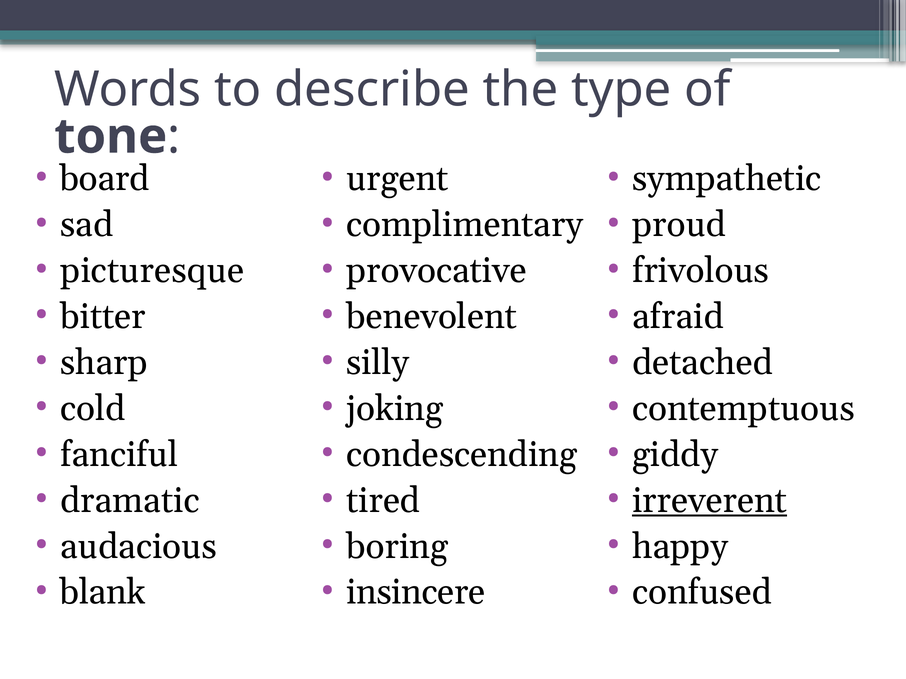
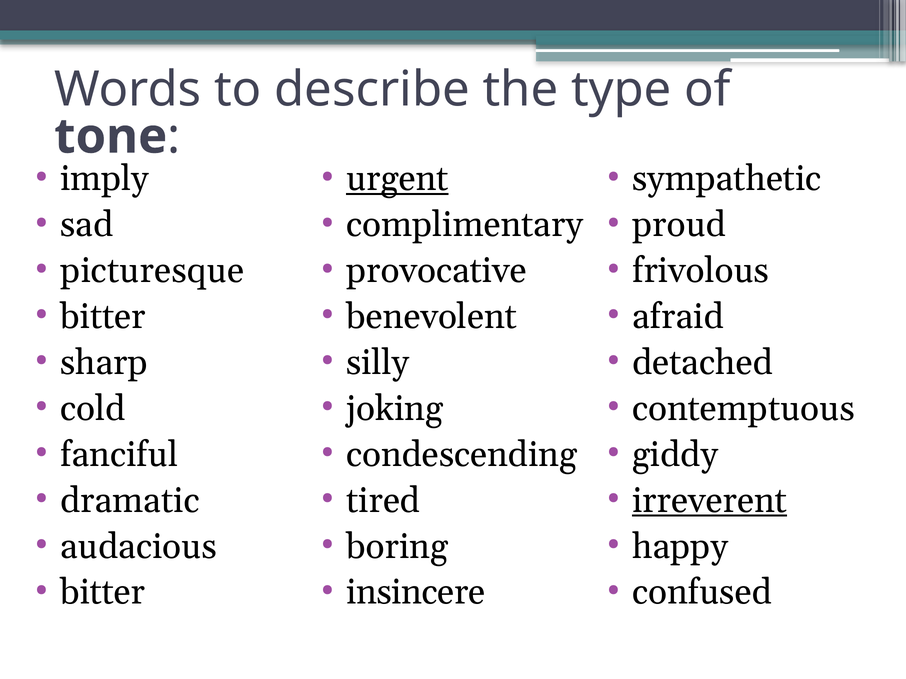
board: board -> imply (104, 179)
urgent underline: none -> present (397, 179)
blank: blank -> bitter (103, 593)
